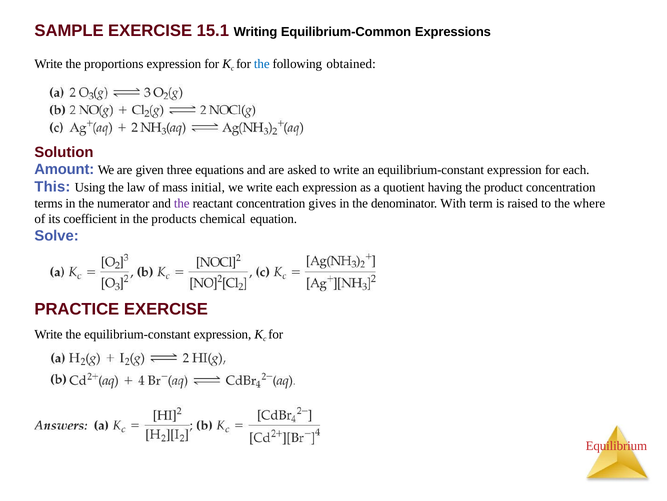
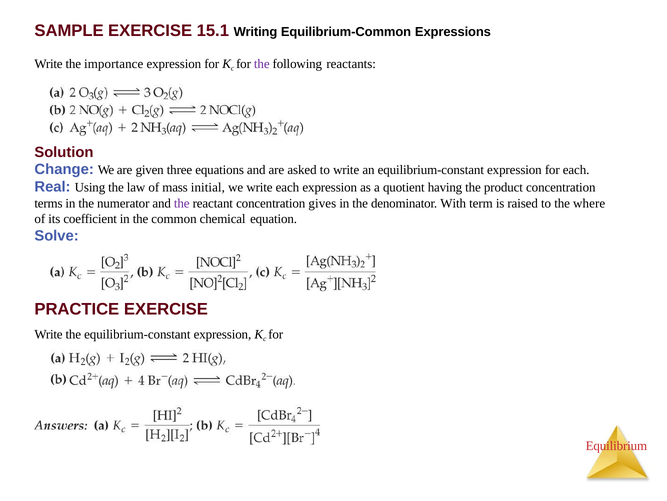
proportions: proportions -> importance (114, 64)
the colour: blue -> purple (262, 64)
obtained: obtained -> reactants (351, 64)
Amount: Amount -> Change (64, 169)
This: This -> Real (53, 187)
products: products -> common (174, 218)
